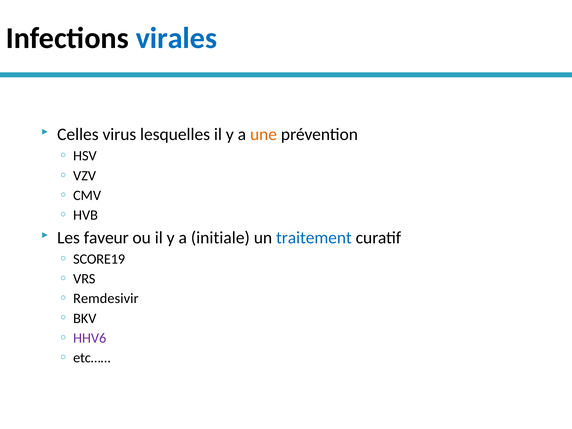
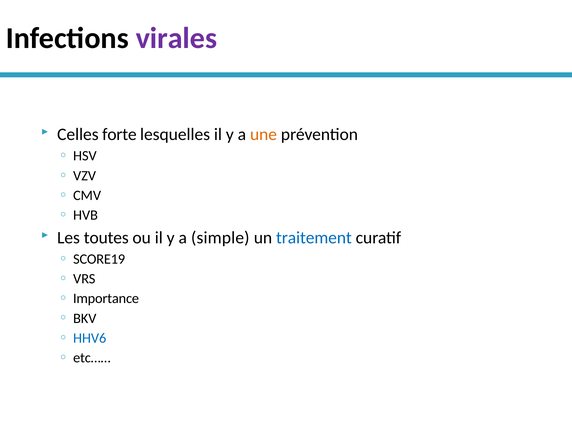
virales colour: blue -> purple (176, 38)
virus: virus -> forte (119, 134)
faveur: faveur -> toutes (106, 238)
initiale: initiale -> simple (220, 238)
Remdesivir: Remdesivir -> Importance (106, 299)
HHV6 colour: purple -> blue (90, 338)
